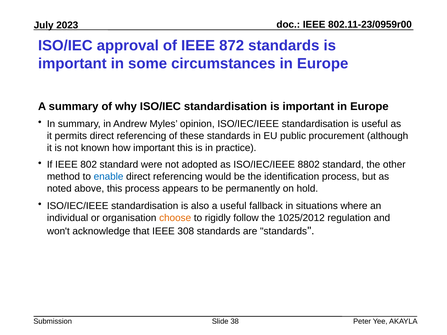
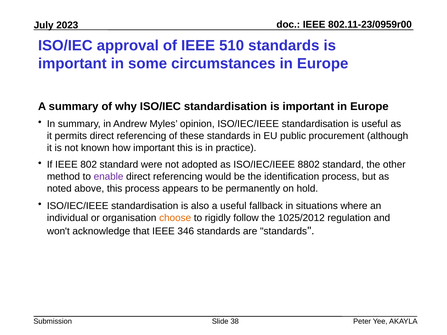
872: 872 -> 510 (232, 46)
enable colour: blue -> purple (109, 177)
308: 308 -> 346 (186, 231)
